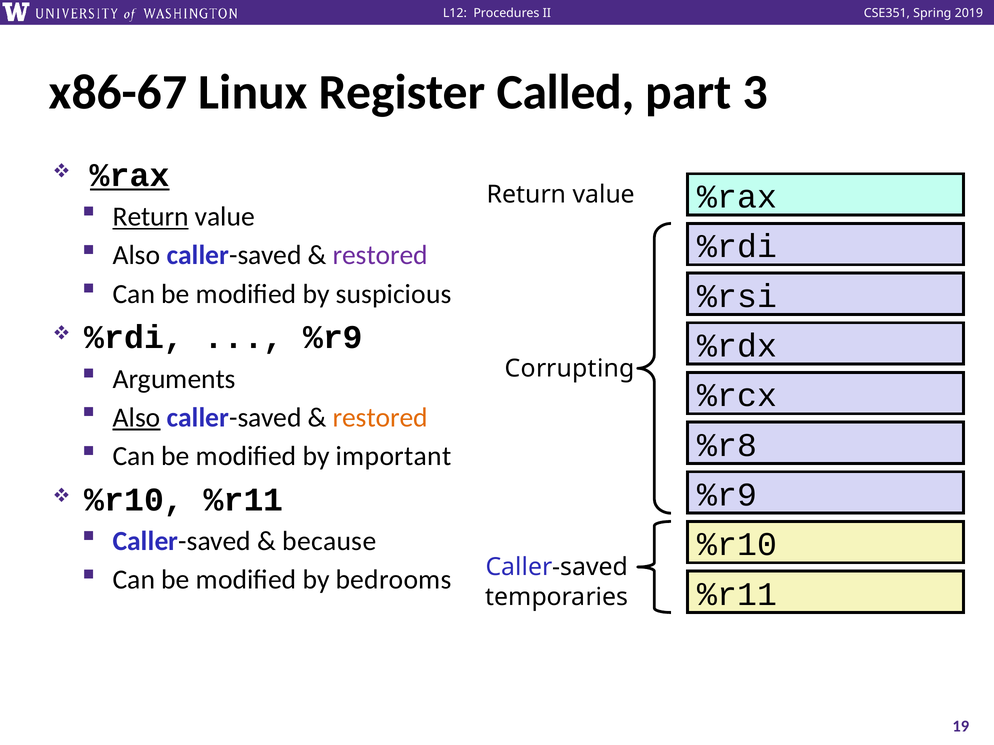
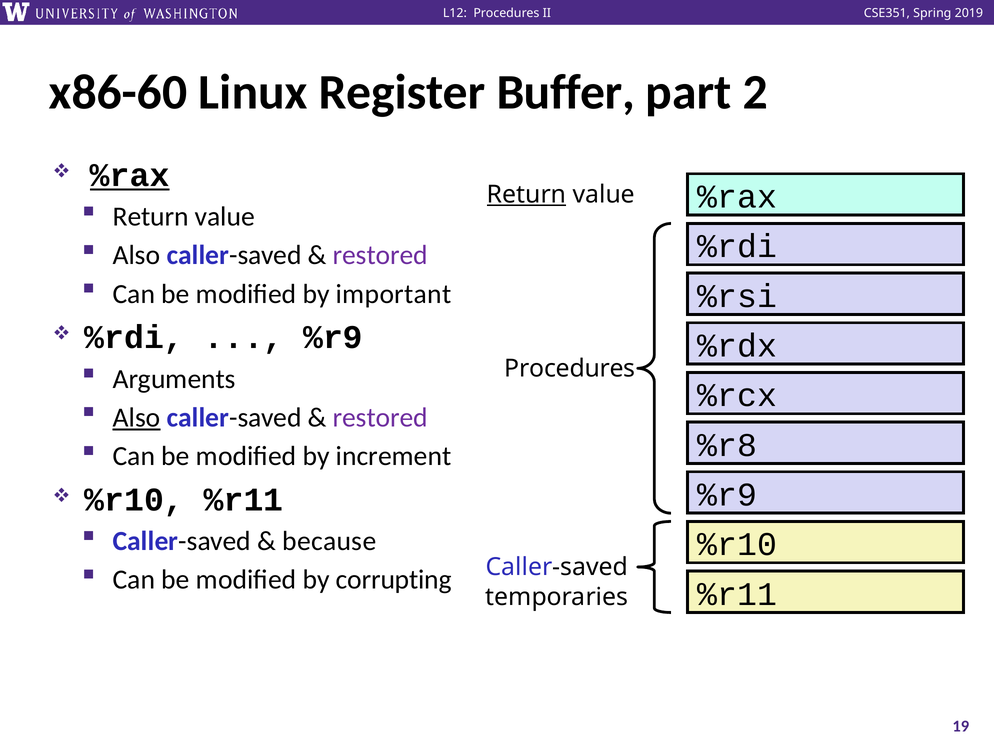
x86-67: x86-67 -> x86-60 (118, 92)
Called: Called -> Buffer (566, 92)
3: 3 -> 2 (755, 92)
Return underline: none -> present (527, 195)
Return underline: present -> none (151, 217)
suspicious: suspicious -> important (394, 294)
Corrupting: Corrupting -> Procedures (570, 369)
restored colour: orange -> purple (380, 418)
important: important -> increment (394, 457)
bedrooms: bedrooms -> corrupting (394, 580)
